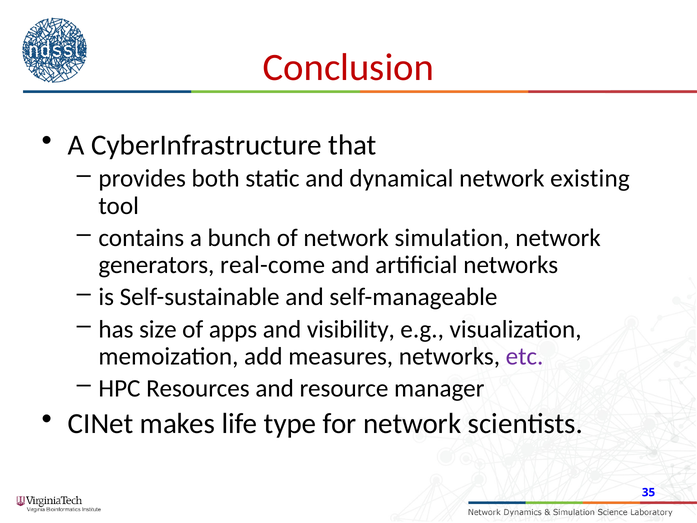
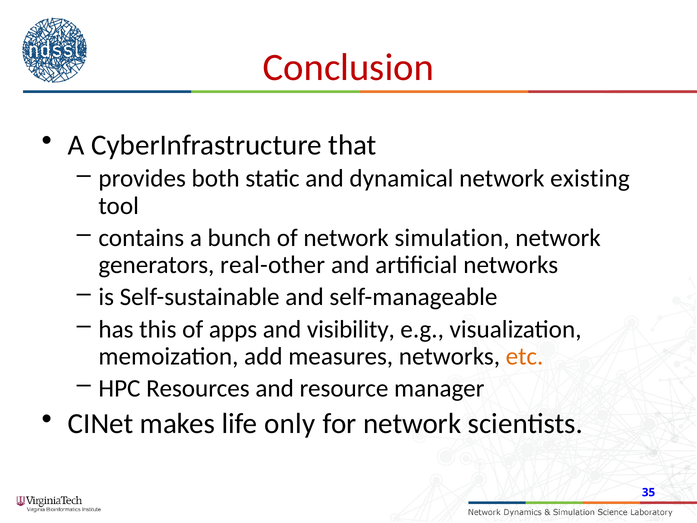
real-come: real-come -> real-other (273, 265)
size: size -> this (158, 329)
etc colour: purple -> orange (525, 356)
type: type -> only (290, 424)
